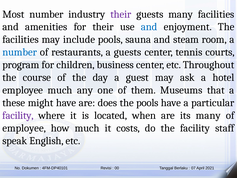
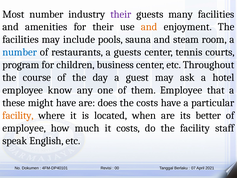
and colour: blue -> orange (149, 27)
employee much: much -> know (60, 90)
them Museums: Museums -> Employee (181, 90)
the pools: pools -> costs (147, 103)
facility colour: purple -> orange (18, 115)
its many: many -> better (208, 115)
